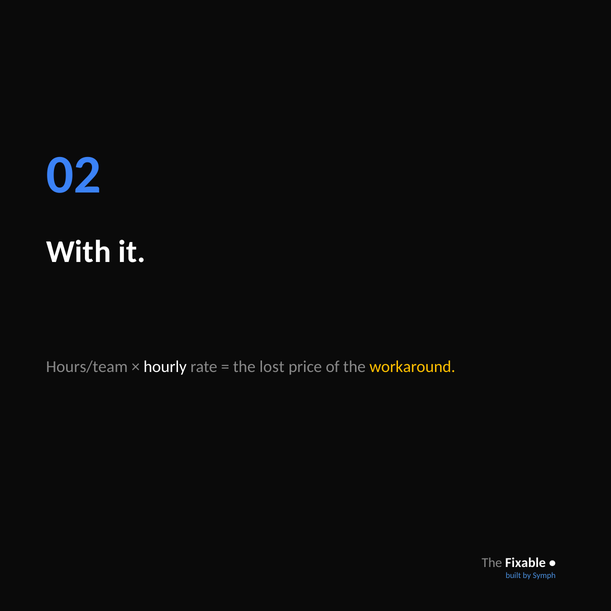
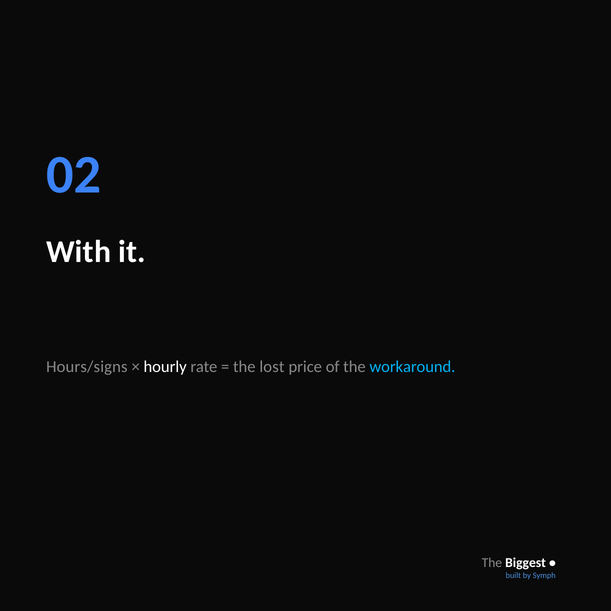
Hours/team: Hours/team -> Hours/signs (87, 367)
workaround colour: yellow -> light blue (412, 367)
Fixable: Fixable -> Biggest (526, 563)
